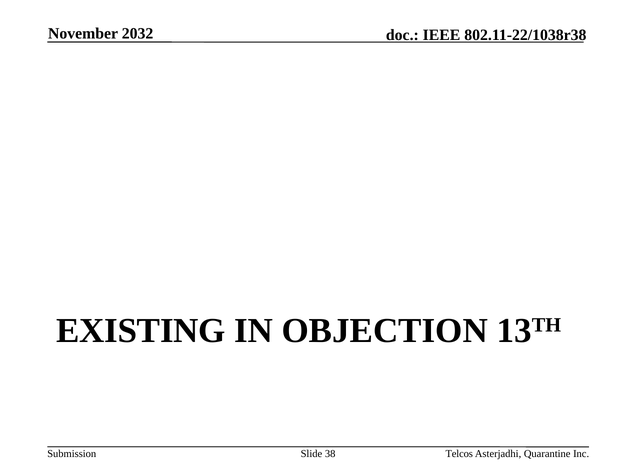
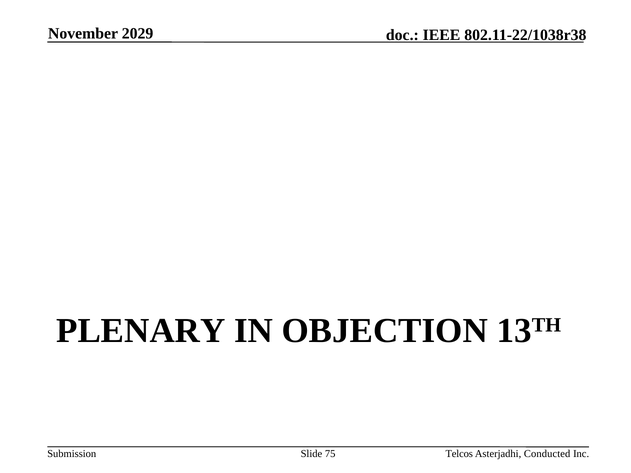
2032: 2032 -> 2029 (138, 33)
EXISTING: EXISTING -> PLENARY (141, 331)
38: 38 -> 75 (330, 454)
Quarantine: Quarantine -> Conducted (547, 454)
